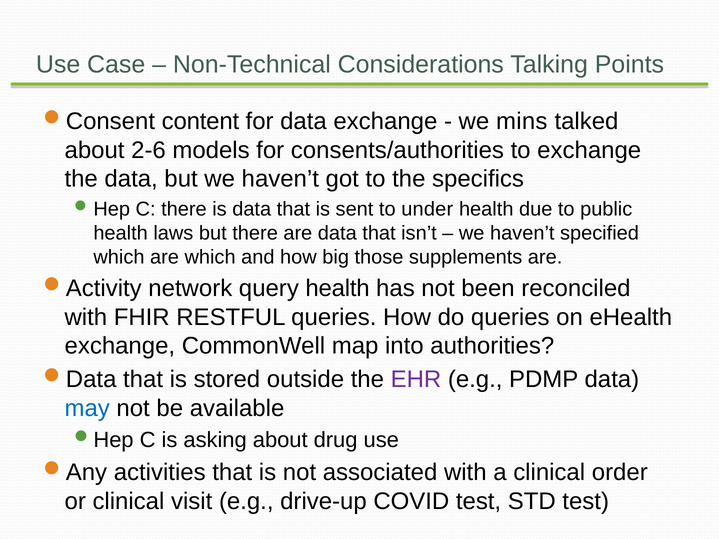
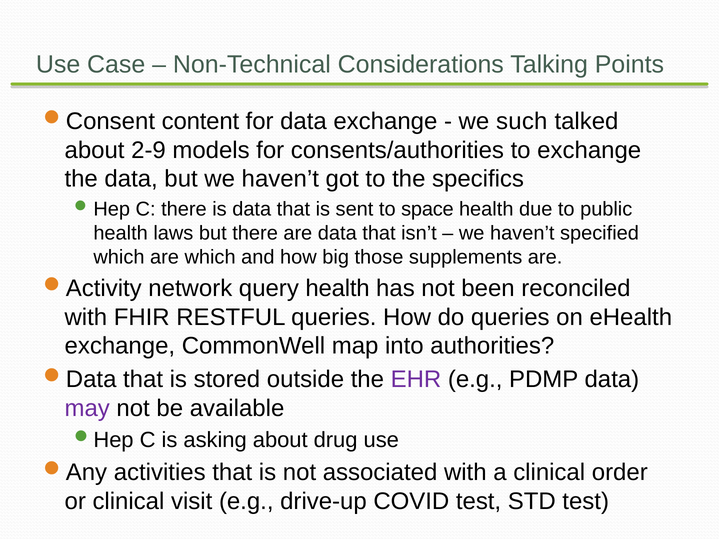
mins: mins -> such (522, 122)
2-6: 2-6 -> 2-9 (148, 150)
under: under -> space (427, 209)
may colour: blue -> purple (87, 408)
